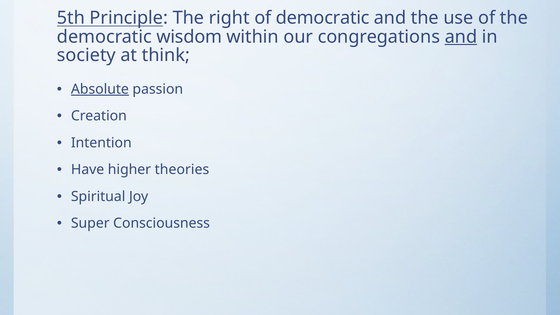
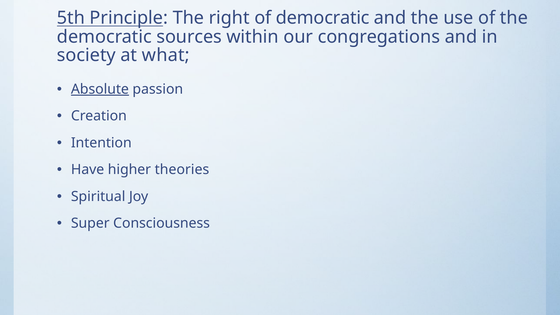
wisdom: wisdom -> sources (189, 37)
and underline: present -> none (461, 37)
think: think -> what (166, 55)
